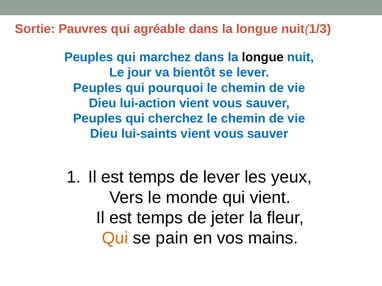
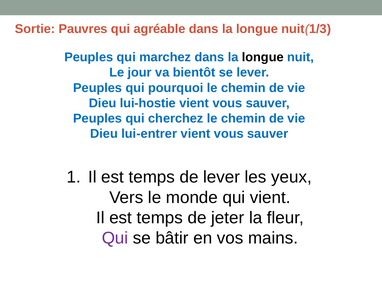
lui-action: lui-action -> lui-hostie (148, 103)
lui-saints: lui-saints -> lui-entrer (149, 134)
Qui colour: orange -> purple (115, 239)
pain: pain -> bâtir (172, 239)
